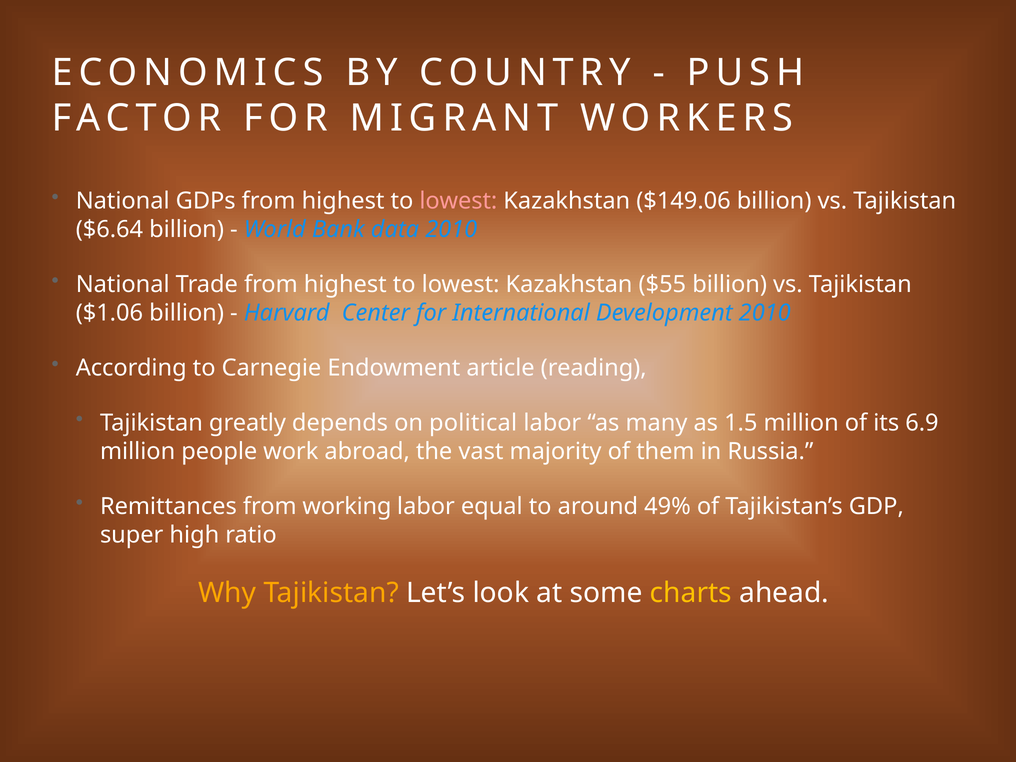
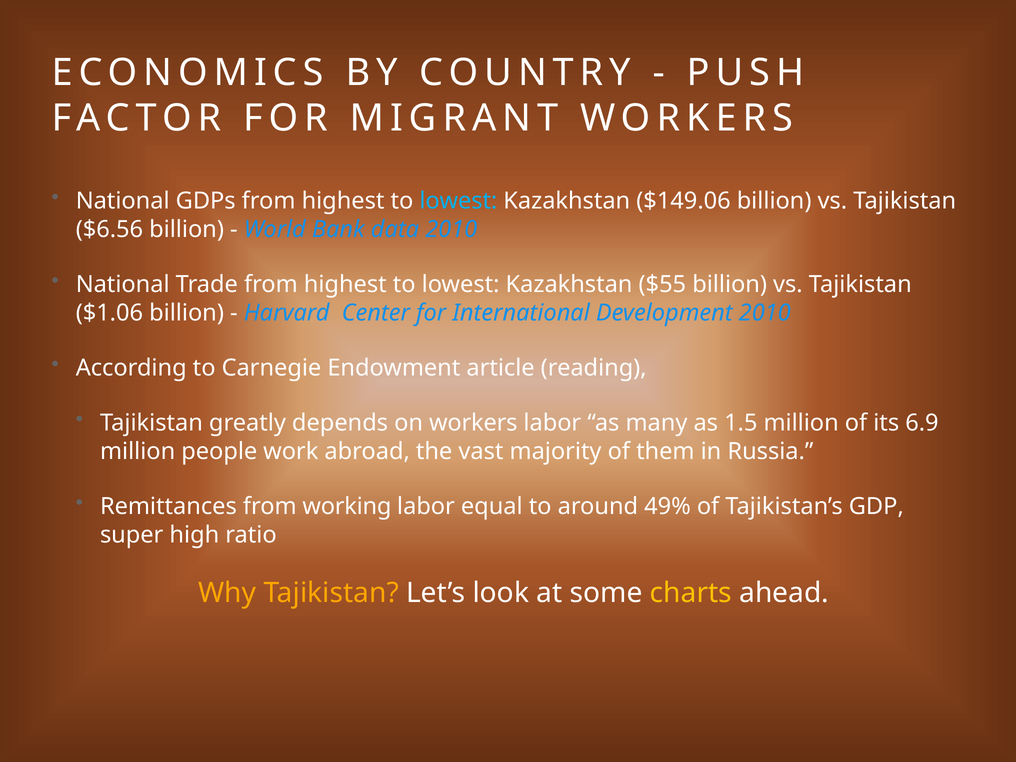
lowest colour: pink -> light blue (458, 201)
$6.64: $6.64 -> $6.56 (109, 229)
on political: political -> workers (473, 423)
